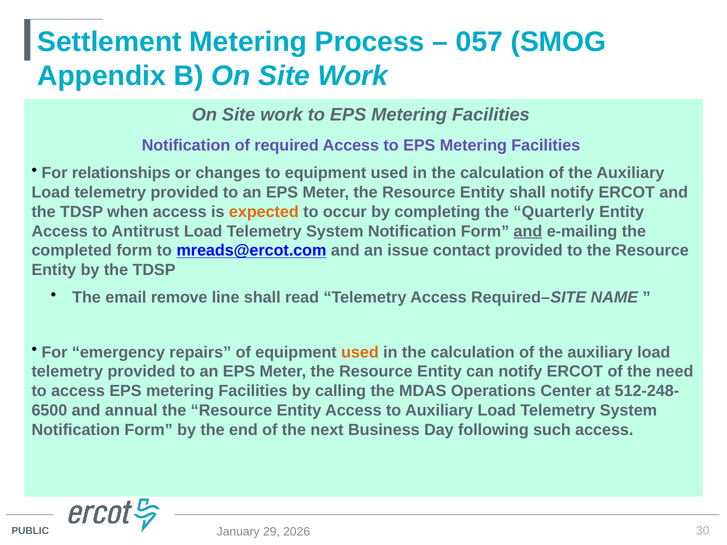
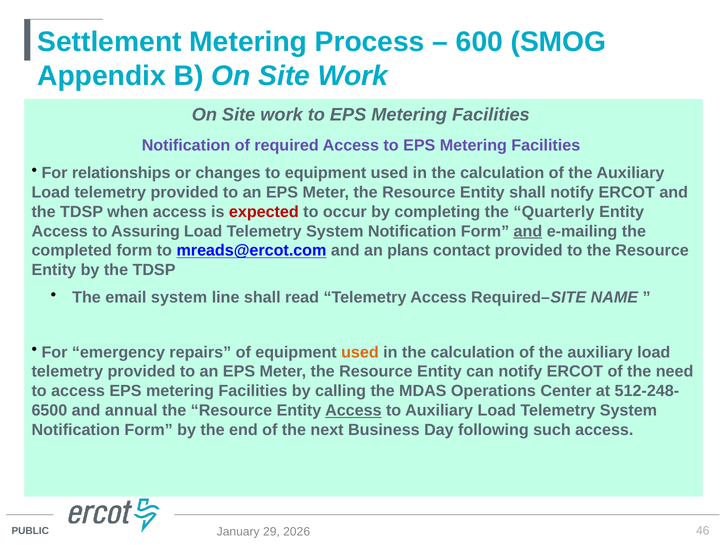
057: 057 -> 600 (479, 42)
expected colour: orange -> red (264, 212)
Antitrust: Antitrust -> Assuring (145, 231)
issue: issue -> plans (408, 251)
email remove: remove -> system (179, 298)
Access underline: none -> present (353, 411)
30: 30 -> 46 (703, 531)
